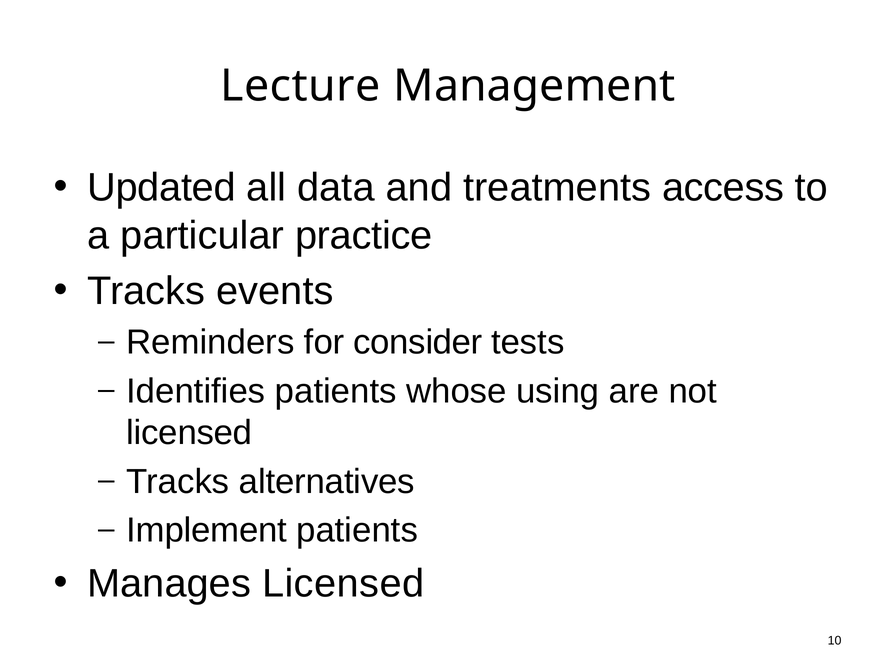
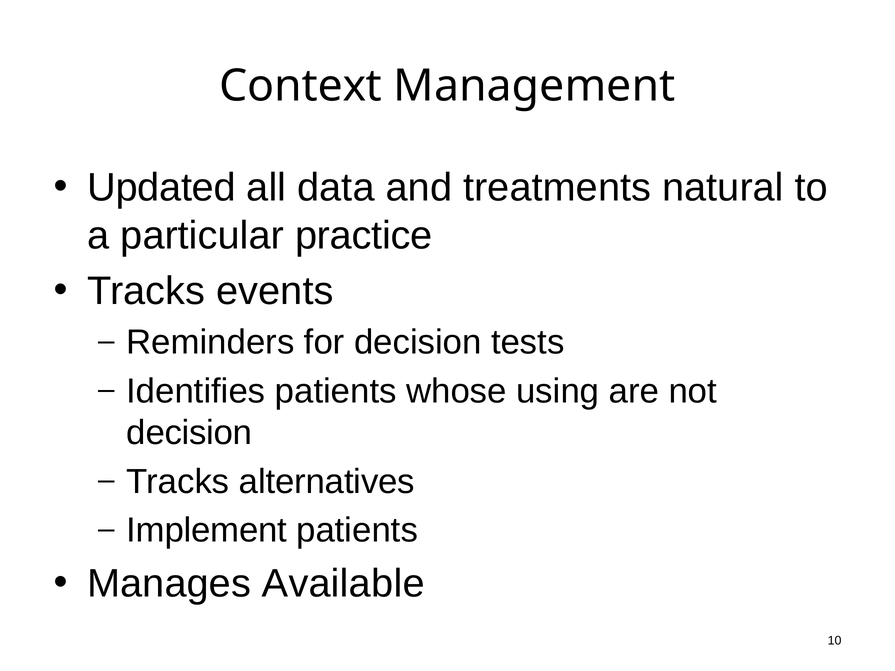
Lecture: Lecture -> Context (301, 86)
access: access -> natural (723, 188)
for consider: consider -> decision (418, 343)
licensed: licensed -> decision (189, 433)
Manages Licensed: Licensed -> Available (343, 584)
